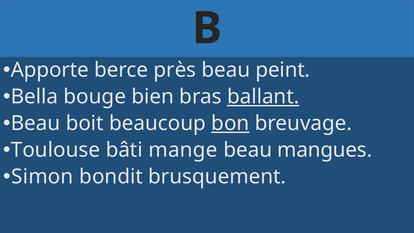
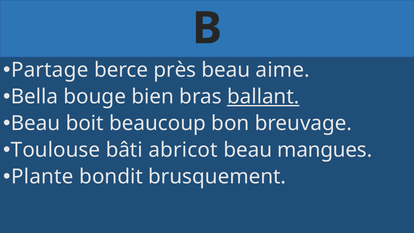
Apporte: Apporte -> Partage (50, 70)
peint: peint -> aime (283, 70)
bon underline: present -> none (230, 123)
mange: mange -> abricot (183, 150)
Simon: Simon -> Plante (42, 177)
